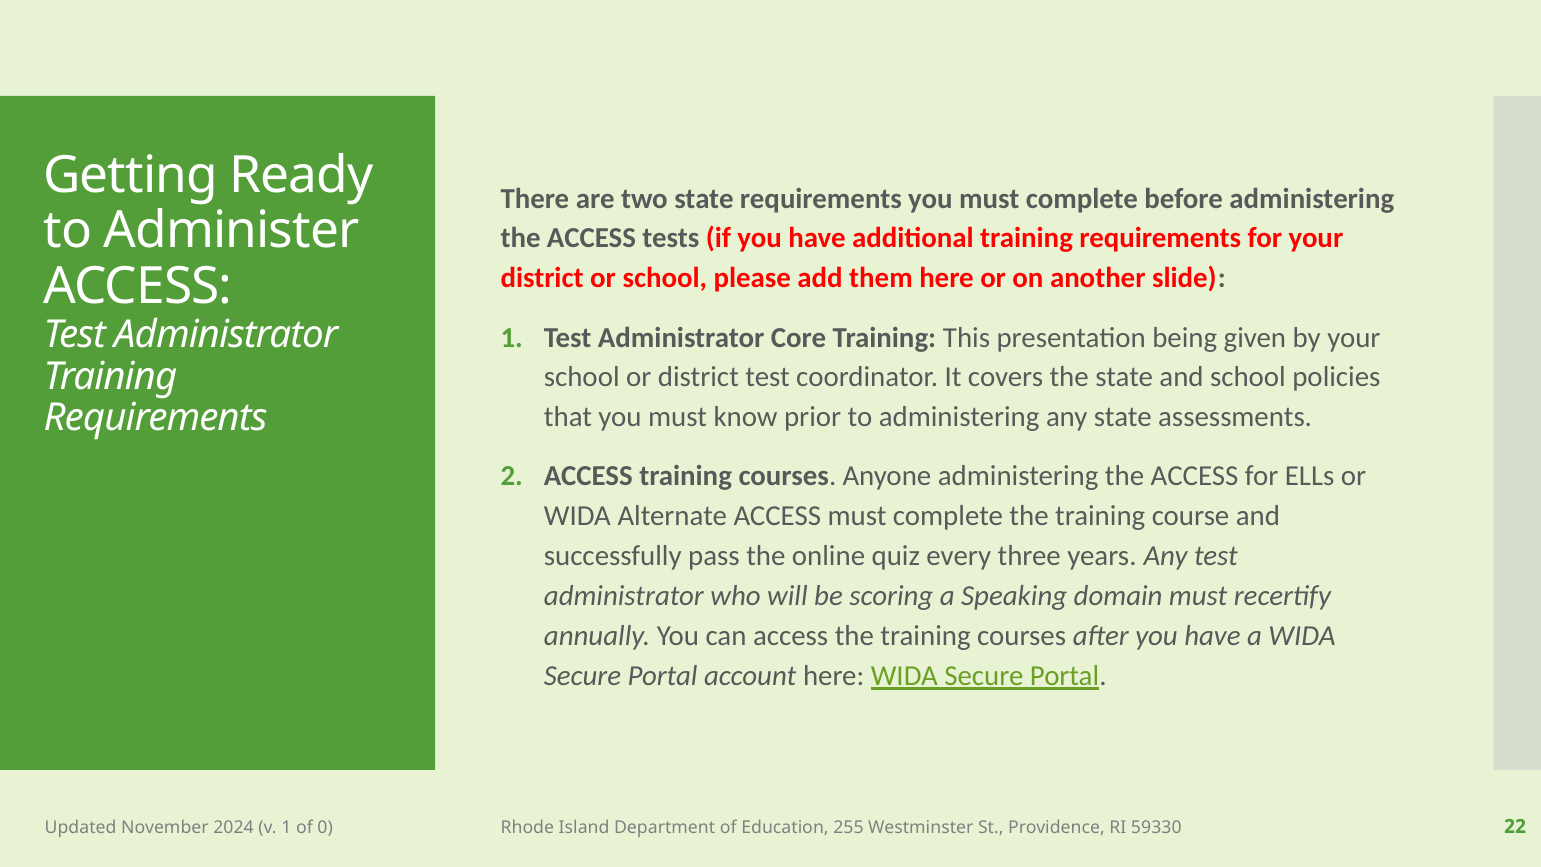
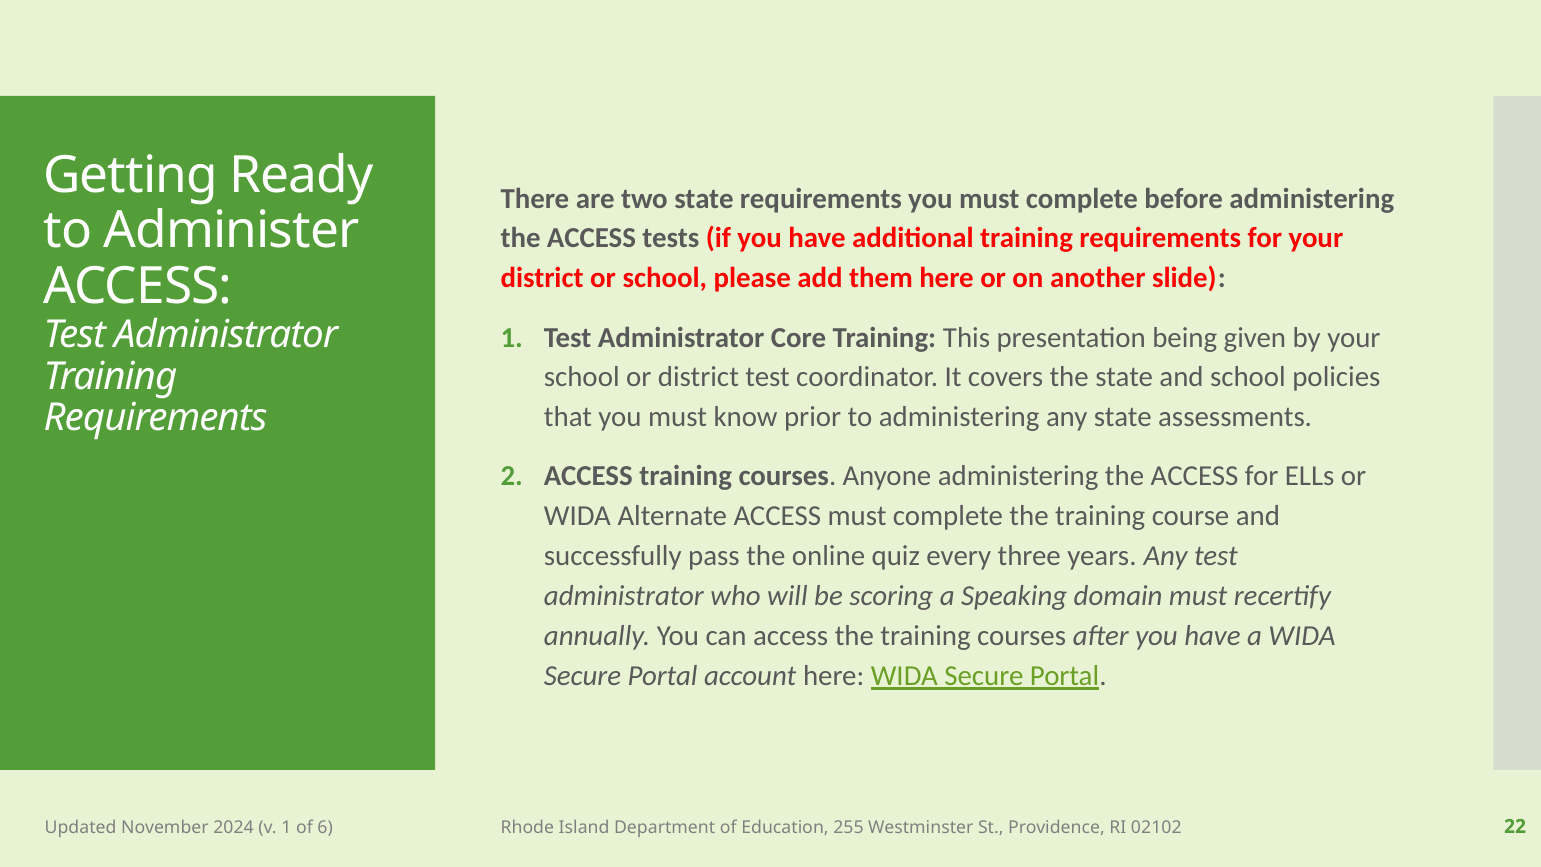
0: 0 -> 6 (325, 828)
59330: 59330 -> 02102 (1156, 828)
